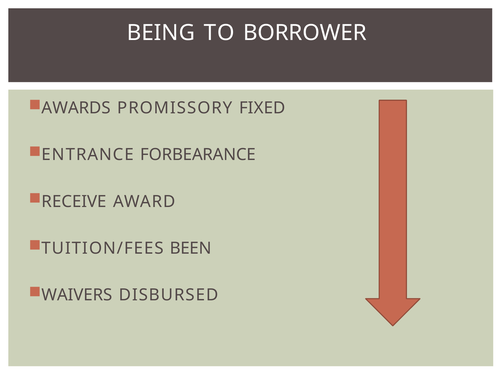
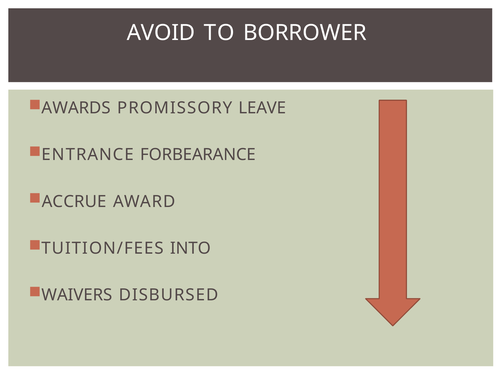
BEING: BEING -> AVOID (161, 33)
FIXED: FIXED -> LEAVE (262, 108)
RECEIVE: RECEIVE -> ACCRUE (74, 202)
BEEN: BEEN -> INTO (191, 249)
